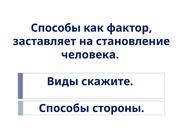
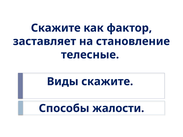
Способы: Способы -> Скажите (56, 28)
человека: человека -> телесные (90, 55)
стороны: стороны -> жалости (118, 109)
